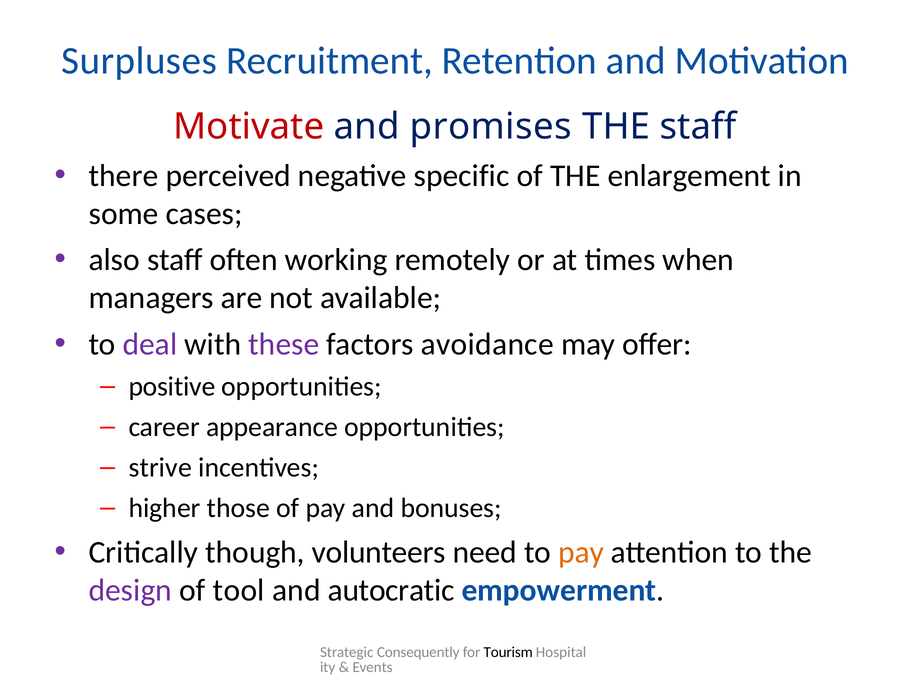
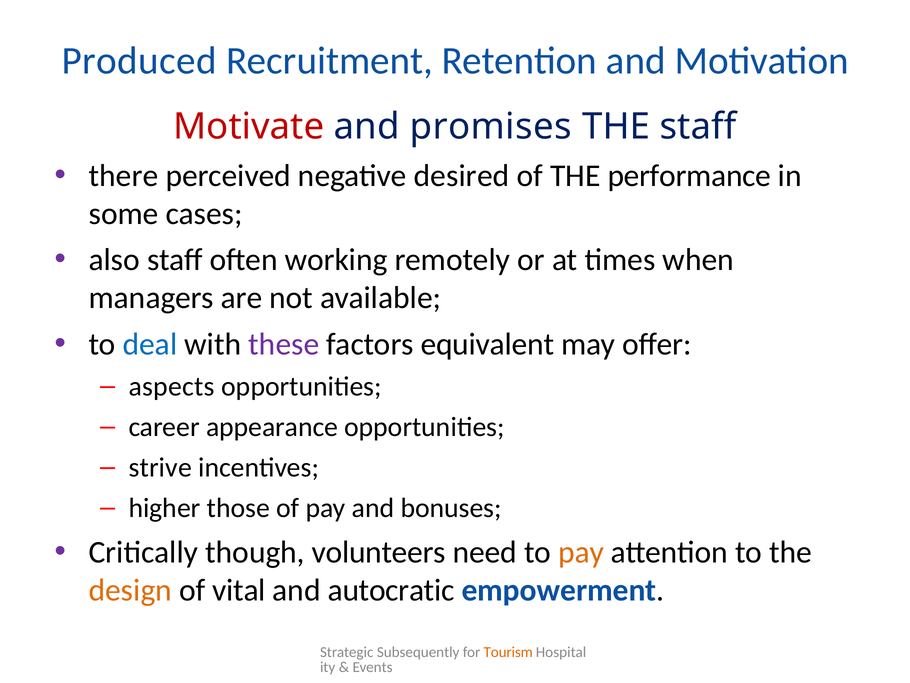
Surpluses: Surpluses -> Produced (139, 61)
specific: specific -> desired (462, 176)
enlargement: enlargement -> performance (689, 176)
deal colour: purple -> blue (150, 344)
avoidance: avoidance -> equivalent (487, 344)
positive: positive -> aspects (172, 386)
design colour: purple -> orange (130, 590)
tool: tool -> vital (239, 590)
Consequently: Consequently -> Subsequently (418, 652)
Tourism colour: black -> orange (508, 652)
